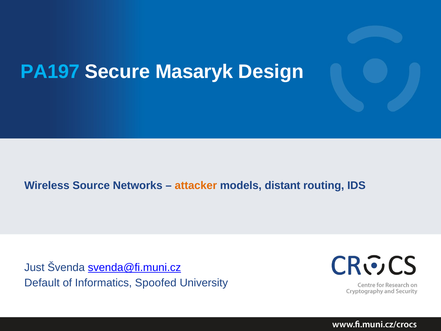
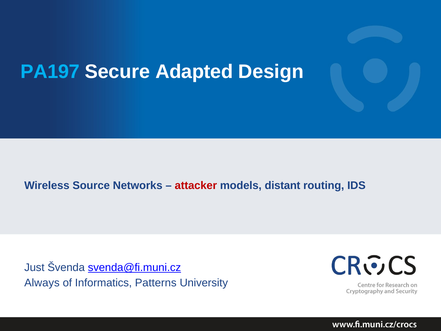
Masaryk: Masaryk -> Adapted (194, 72)
attacker colour: orange -> red (196, 185)
Default: Default -> Always (42, 283)
Spoofed: Spoofed -> Patterns (156, 283)
